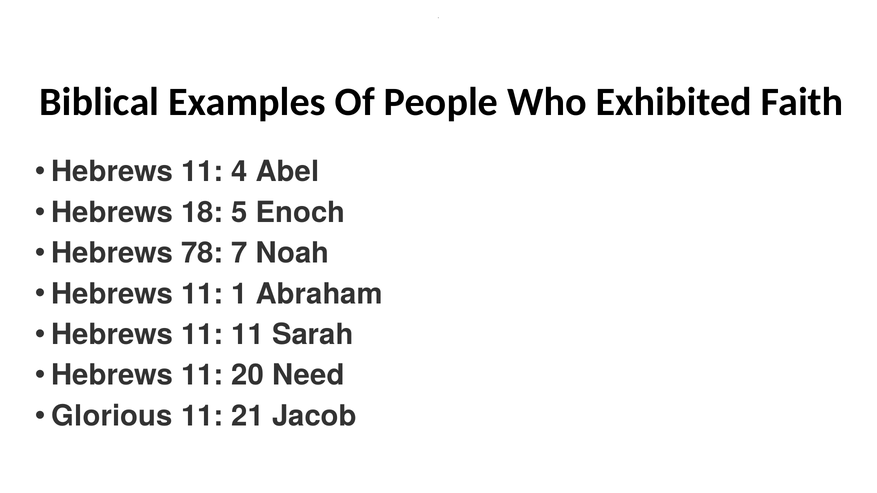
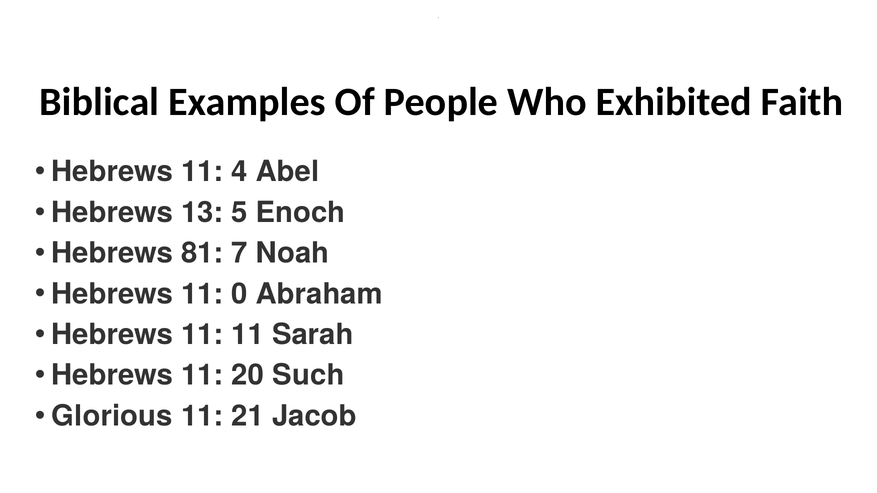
18: 18 -> 13 (202, 213)
78: 78 -> 81 (202, 253)
1: 1 -> 0 (240, 294)
Need: Need -> Such (309, 376)
